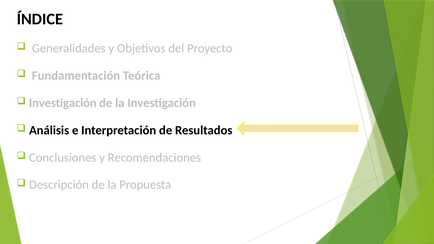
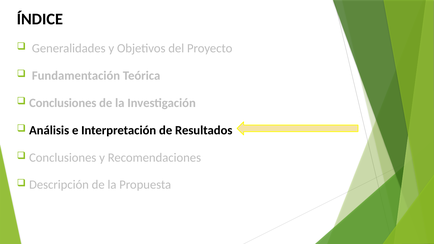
Investigación: Investigación -> Conclusiones (63, 103)
